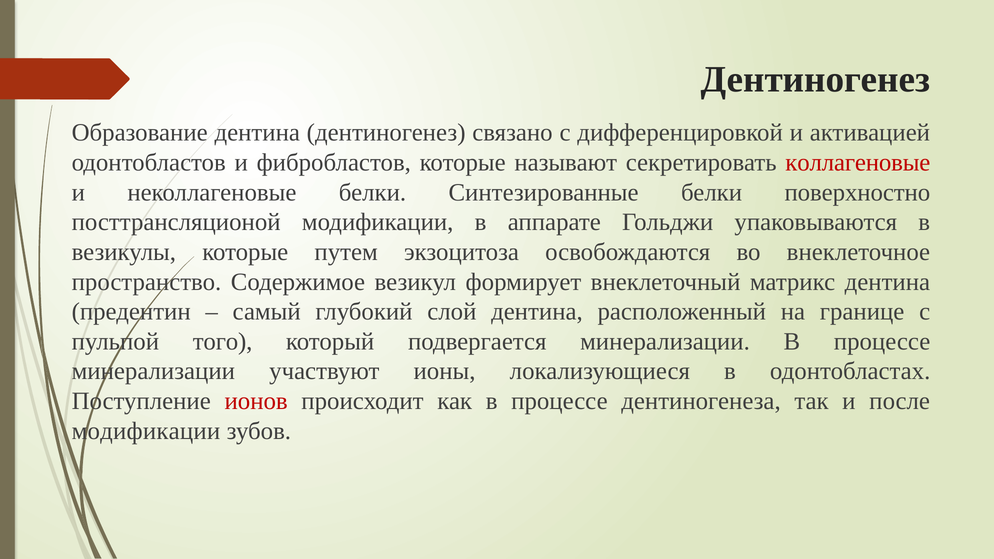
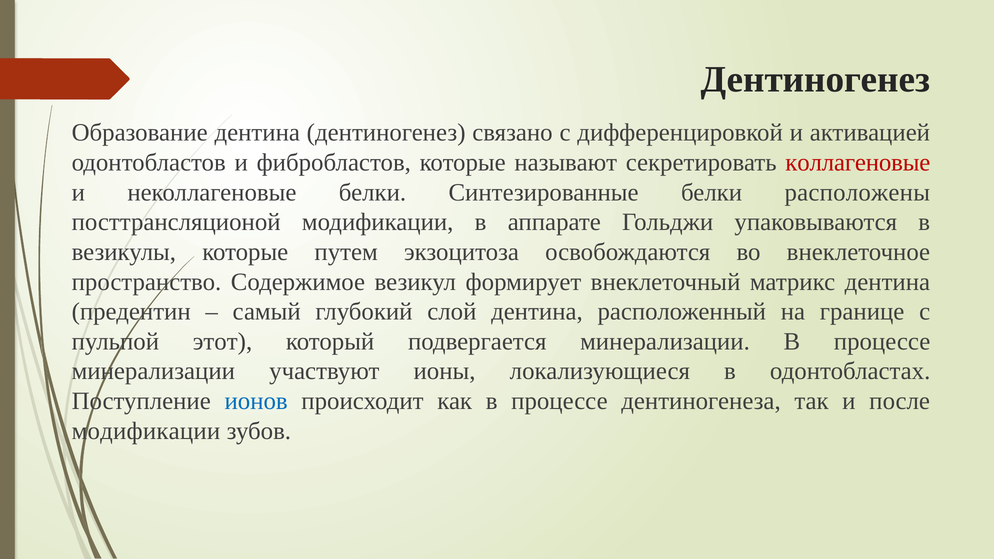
поверхностно: поверхностно -> расположены (857, 192)
того: того -> этот (223, 342)
ионов colour: red -> blue (256, 401)
